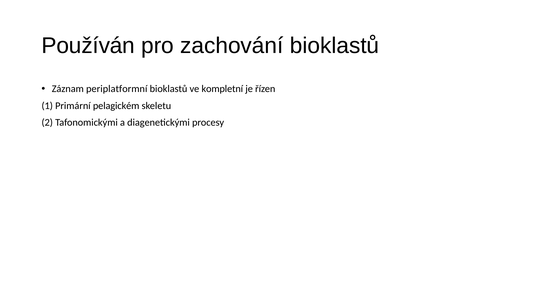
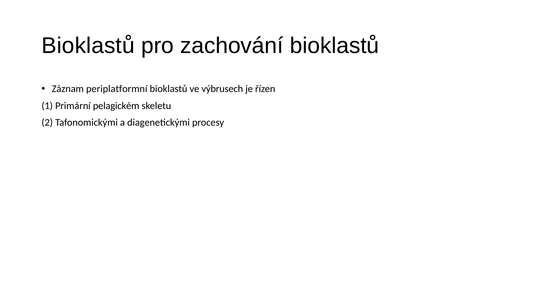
Používán: Používán -> Bioklastů (88, 46)
kompletní: kompletní -> výbrusech (222, 89)
